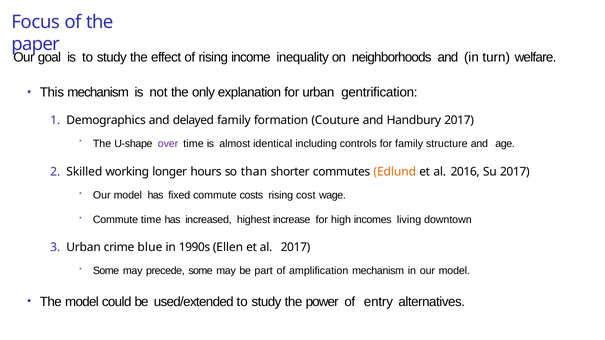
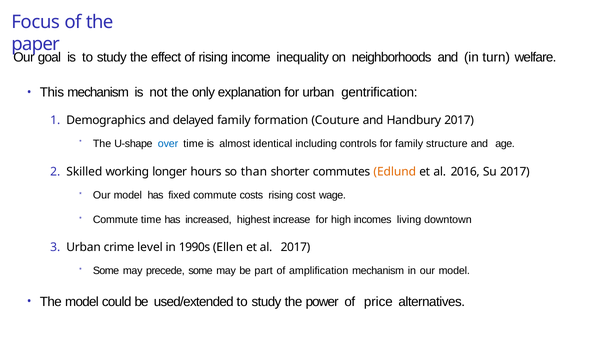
over colour: purple -> blue (168, 144)
blue: blue -> level (150, 248)
entry: entry -> price (378, 302)
